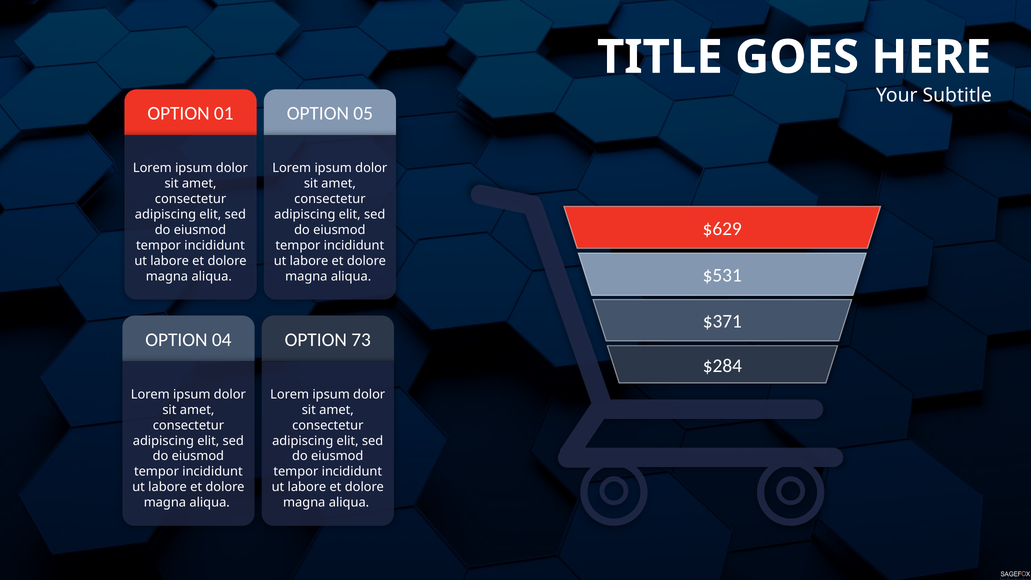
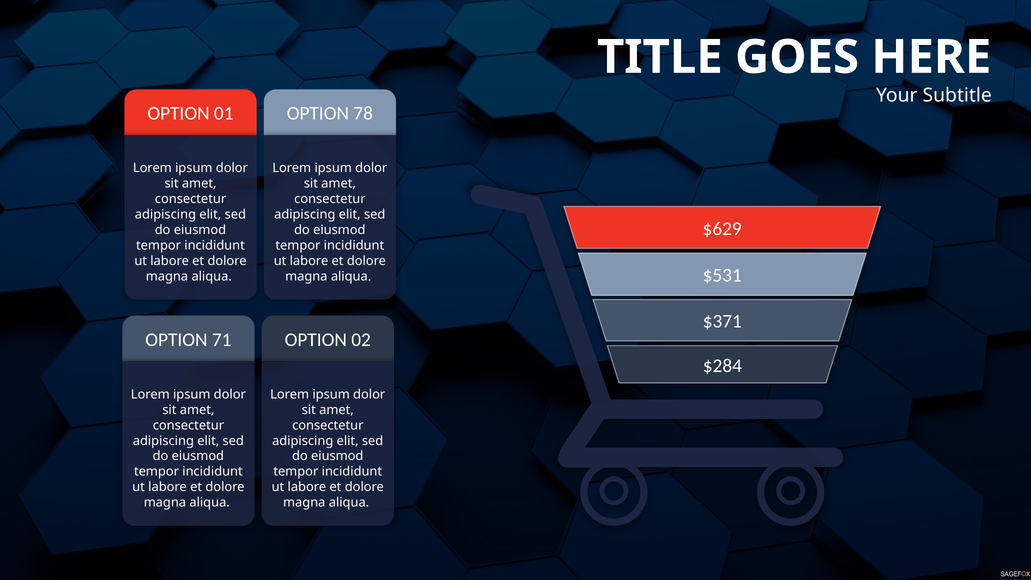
05: 05 -> 78 (363, 114)
04: 04 -> 71 (222, 340)
73: 73 -> 02 (361, 340)
